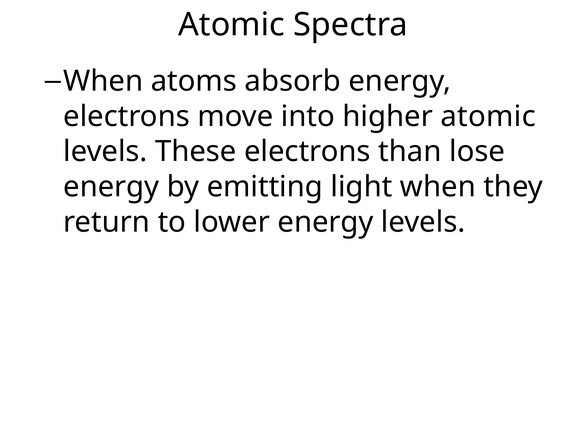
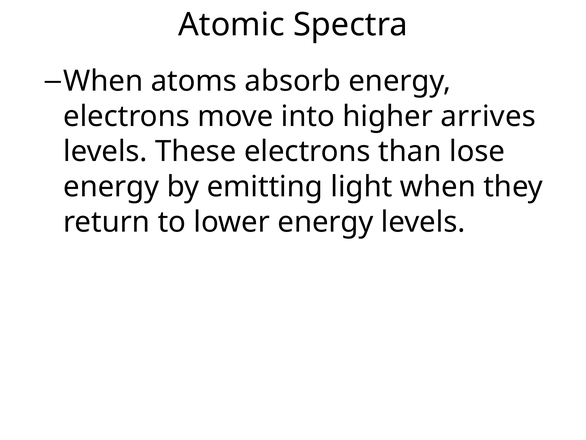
higher atomic: atomic -> arrives (488, 116)
